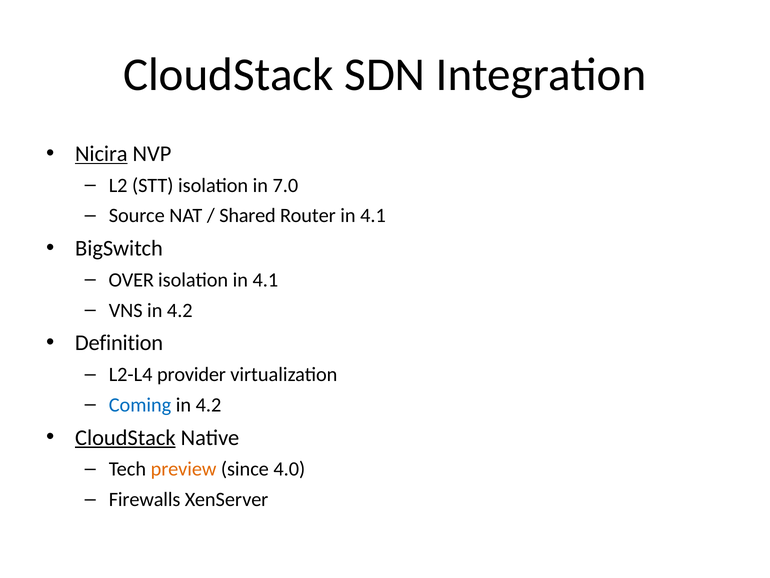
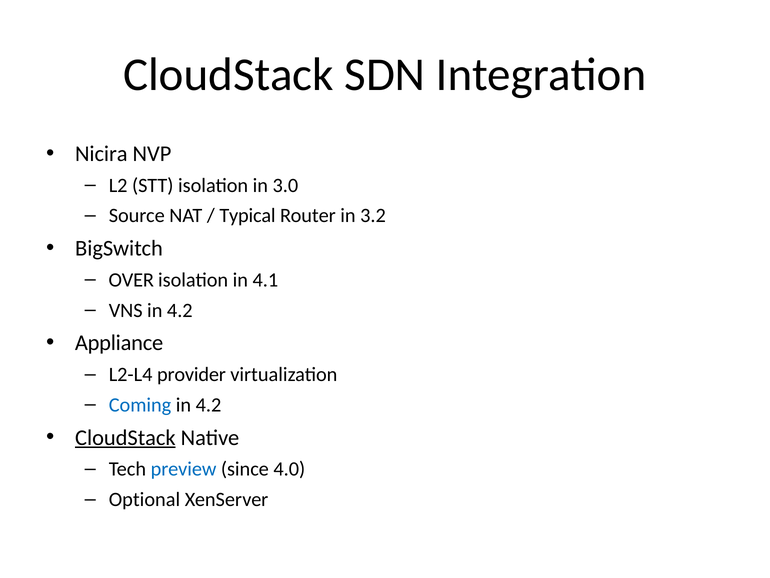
Nicira underline: present -> none (101, 154)
7.0: 7.0 -> 3.0 (285, 185)
Shared: Shared -> Typical (248, 216)
Router in 4.1: 4.1 -> 3.2 (373, 216)
Definition: Definition -> Appliance (119, 343)
preview colour: orange -> blue (184, 469)
Firewalls: Firewalls -> Optional (144, 499)
